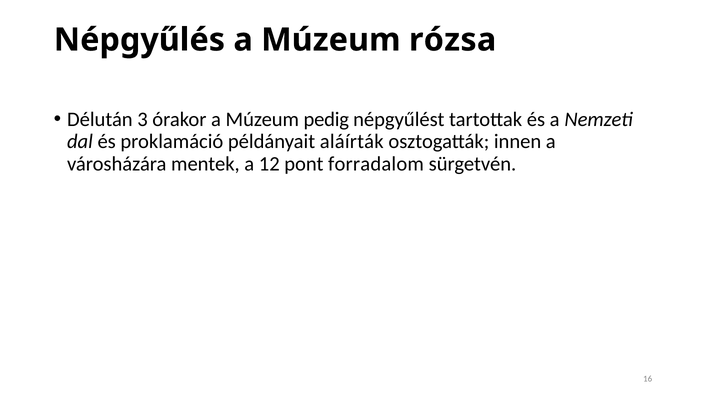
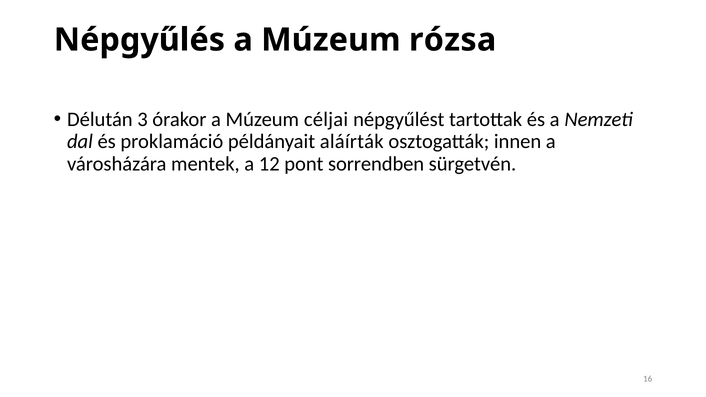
pedig: pedig -> céljai (326, 119)
forradalom: forradalom -> sorrendben (376, 164)
